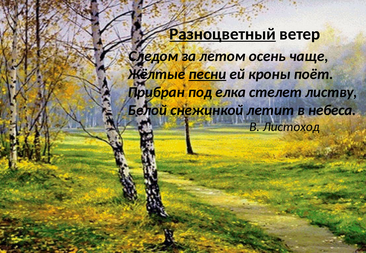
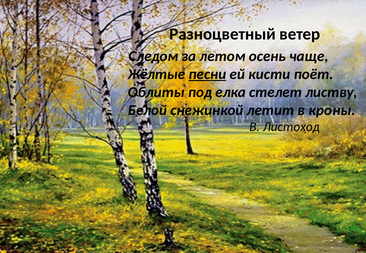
Разноцветный underline: present -> none (223, 34)
кроны: кроны -> кисти (269, 74)
Прибран: Прибран -> Облиты (156, 92)
небеса: небеса -> кроны (332, 110)
